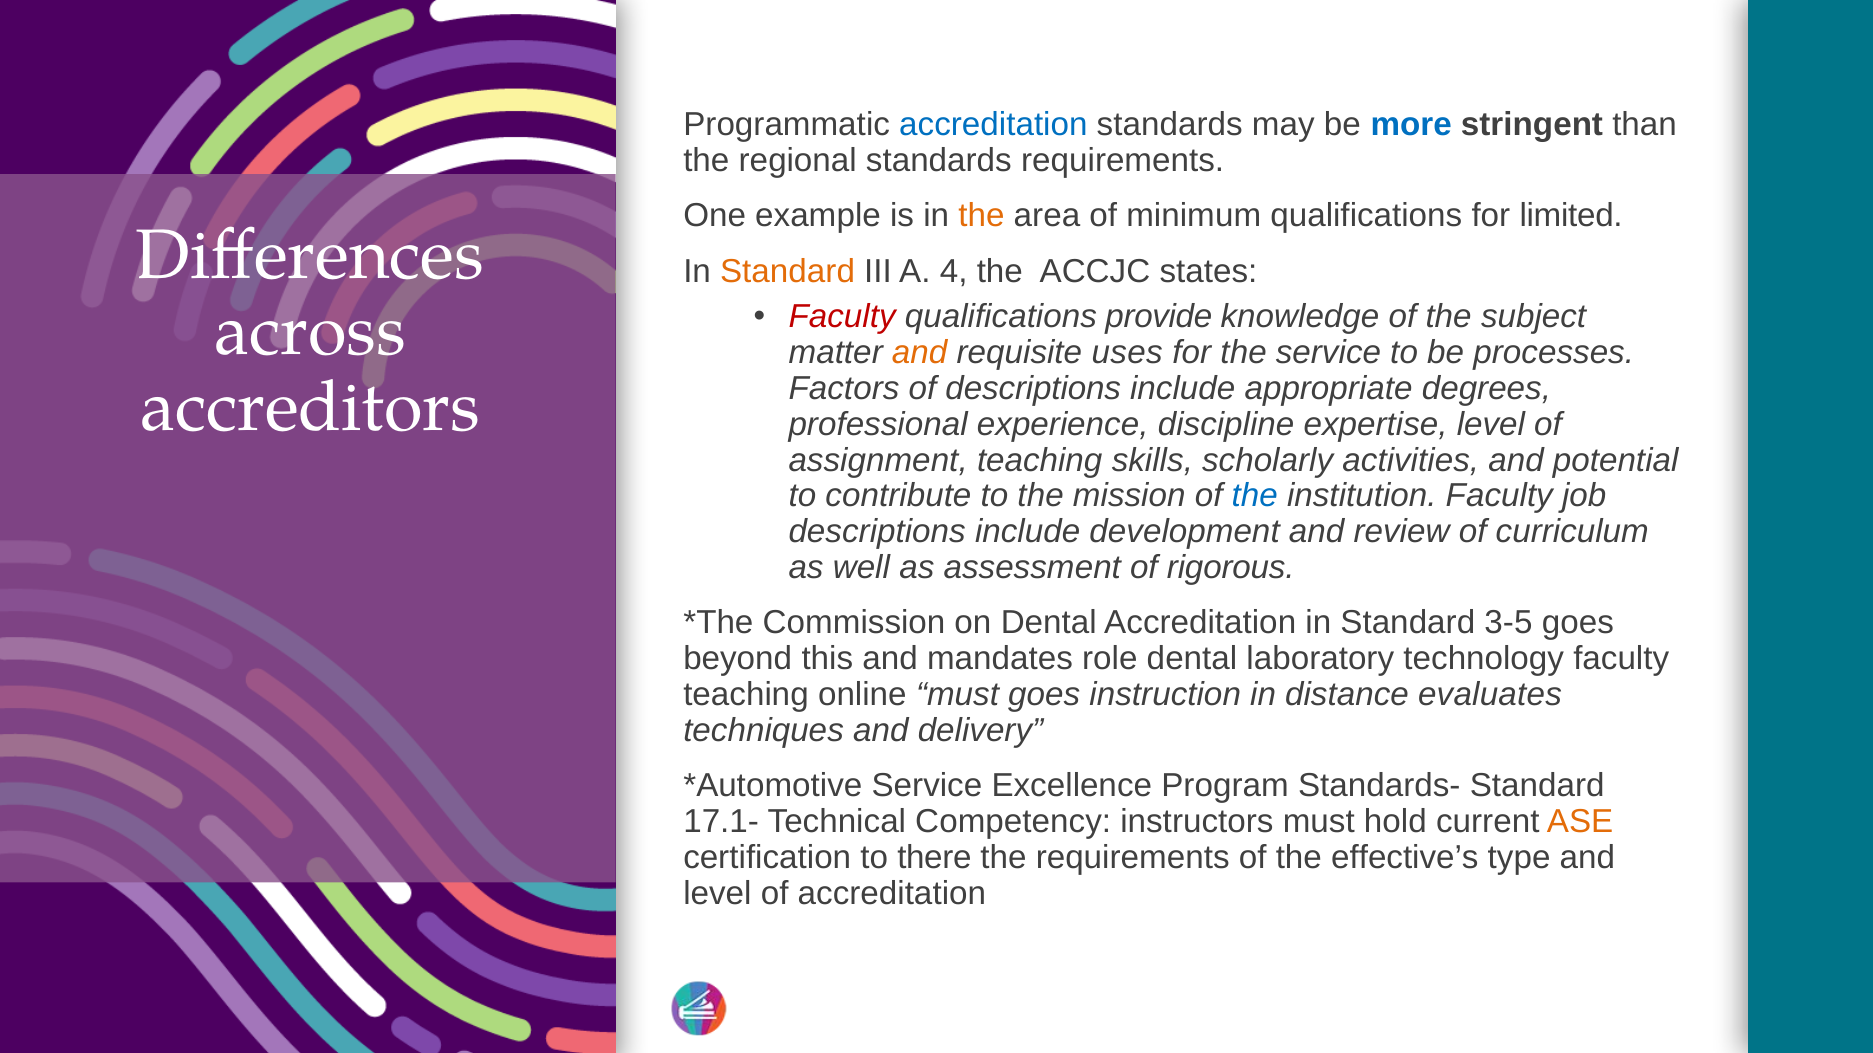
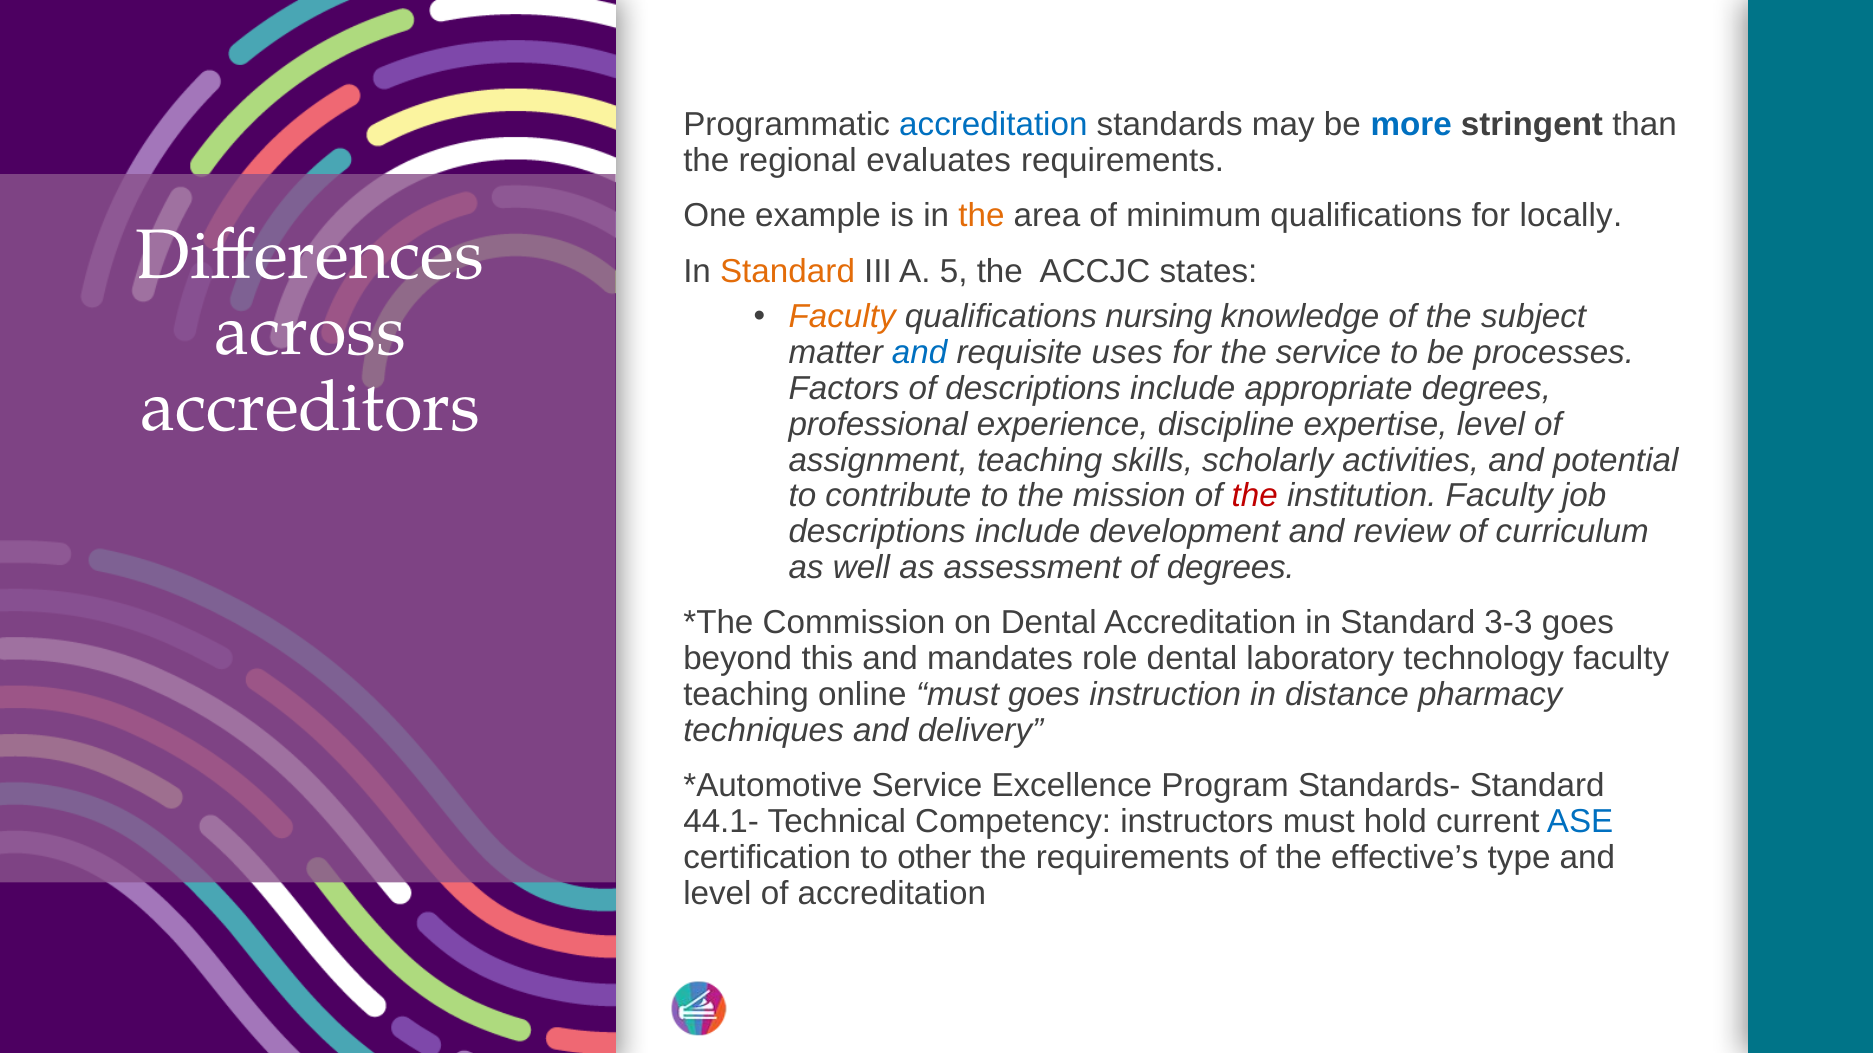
regional standards: standards -> evaluates (939, 161)
limited: limited -> locally (1571, 216)
4: 4 -> 5 (954, 271)
Faculty colour: red -> orange (842, 317)
provide: provide -> nursing (1159, 317)
and colour: orange -> blue (920, 353)
the colour: blue -> red (1255, 496)
of rigorous: rigorous -> degrees (1231, 568)
3-5: 3-5 -> 3-3 (1508, 623)
evaluates: evaluates -> pharmacy (1490, 695)
17.1-: 17.1- -> 44.1- (721, 822)
ASE colour: orange -> blue (1580, 822)
there: there -> other (934, 858)
